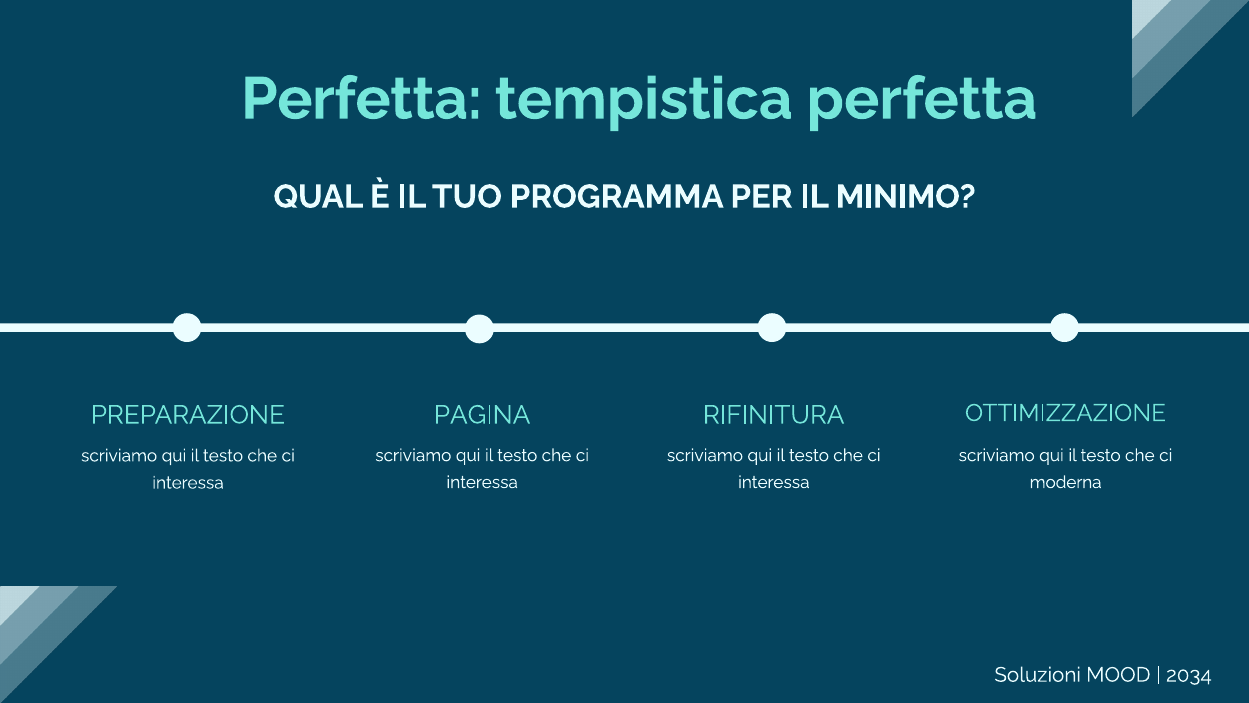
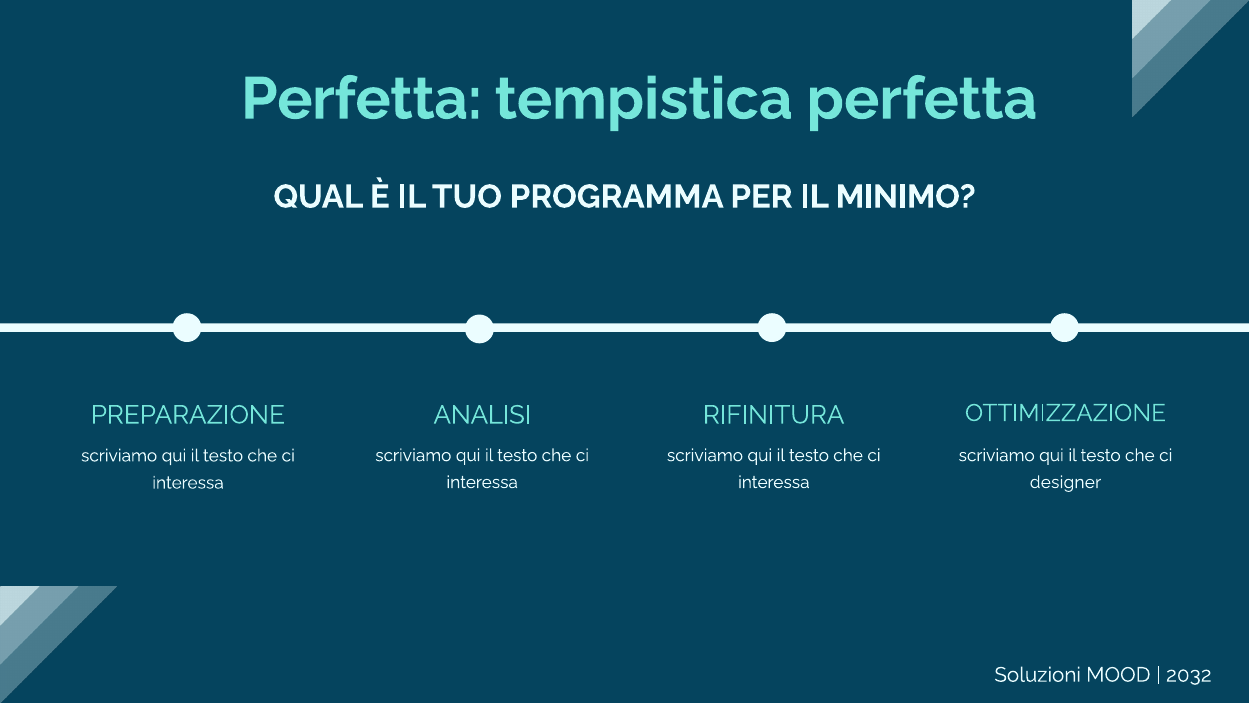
PAGINA: PAGINA -> ANALISI (482, 415)
moderna: moderna -> designer (1065, 482)
2034: 2034 -> 2032 (1189, 674)
